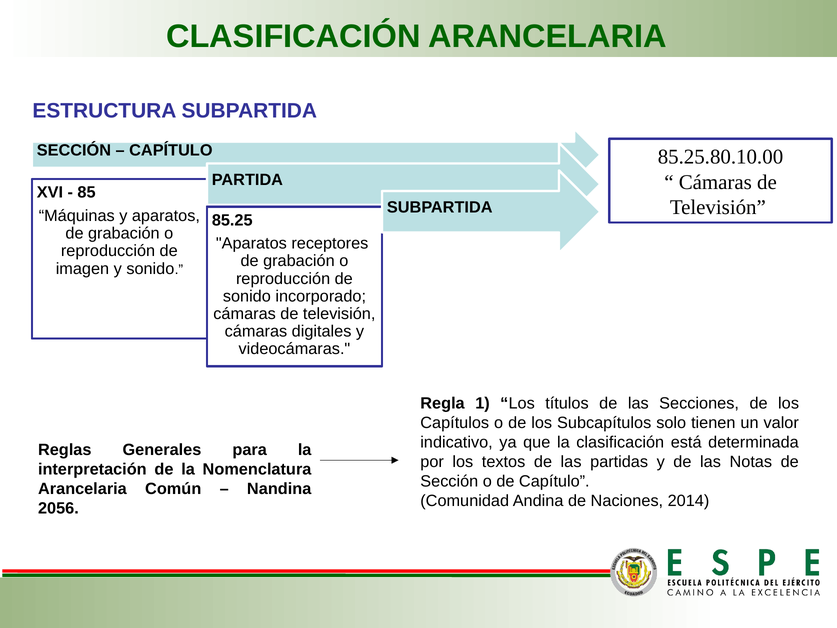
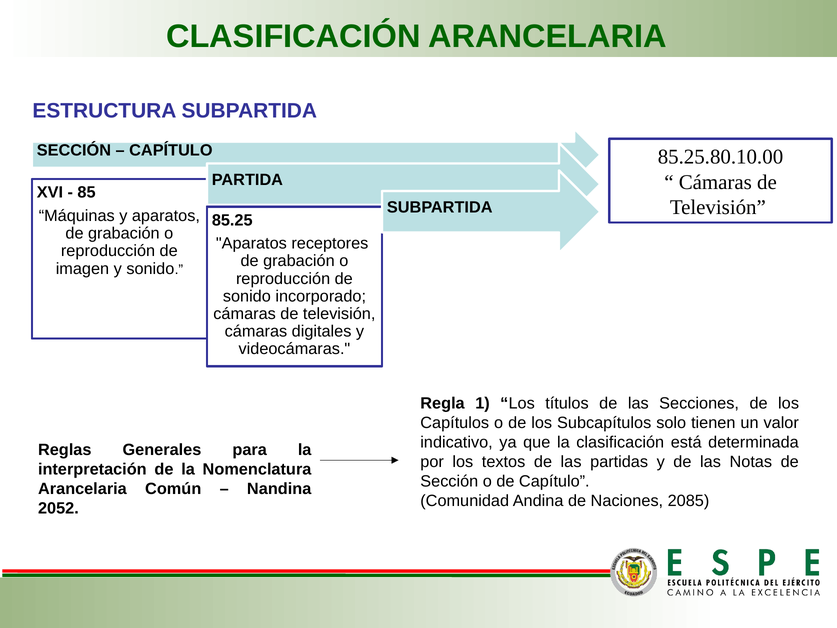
2014: 2014 -> 2085 (688, 501)
2056: 2056 -> 2052 (58, 508)
